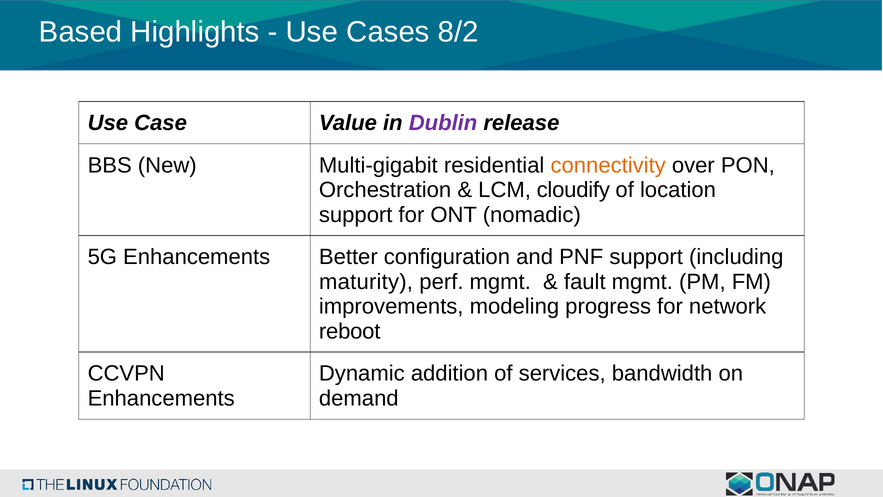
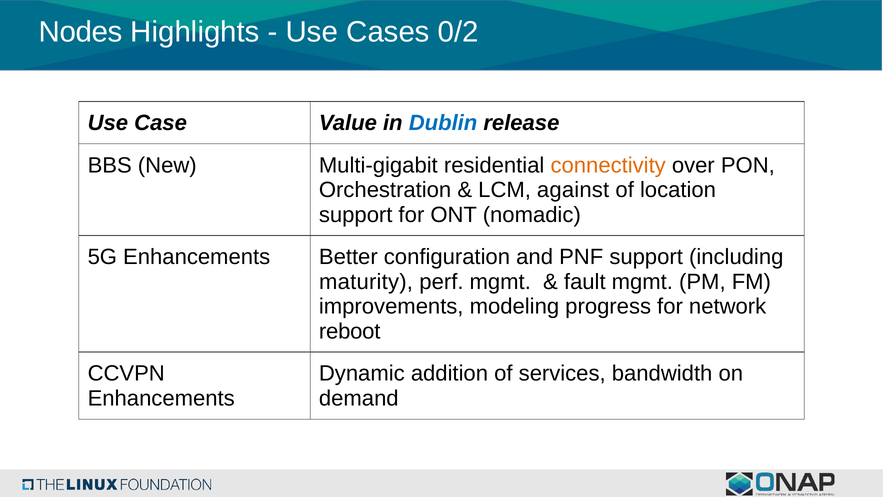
Based: Based -> Nodes (81, 32)
8/2: 8/2 -> 0/2 (458, 32)
Dublin colour: purple -> blue (443, 123)
cloudify: cloudify -> against (573, 190)
